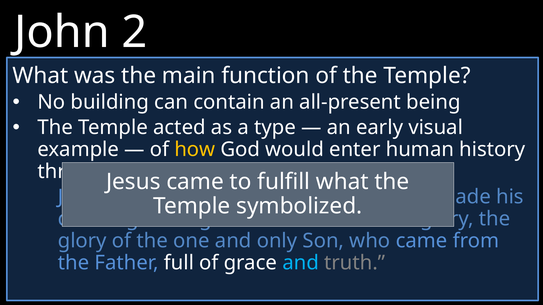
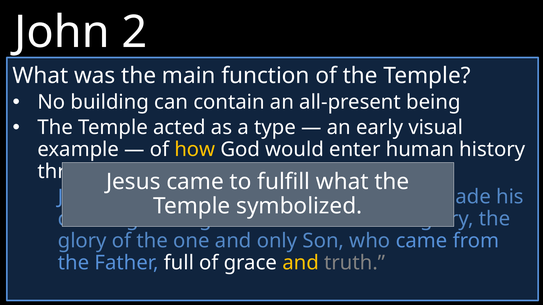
and colour: light blue -> yellow (301, 263)
